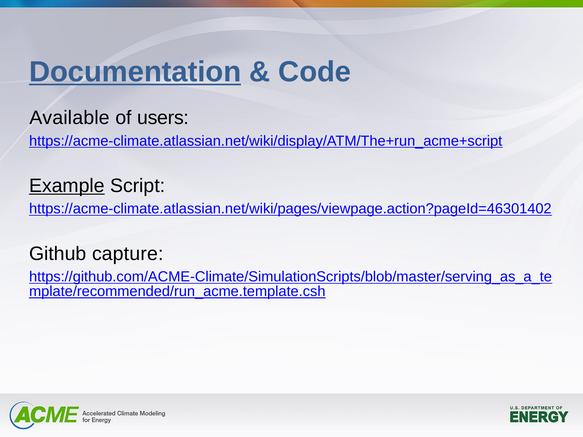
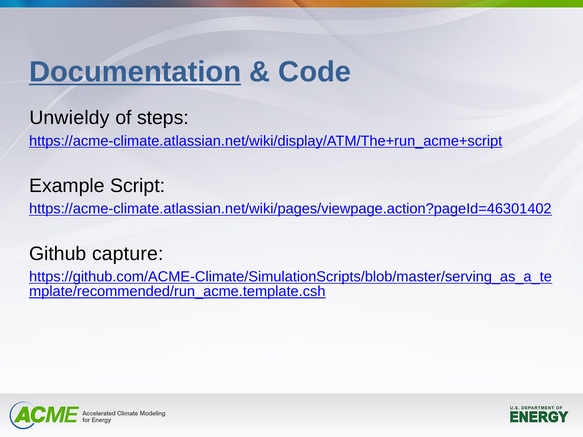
Available: Available -> Unwieldy (70, 118)
users: users -> steps (163, 118)
Example underline: present -> none (67, 186)
